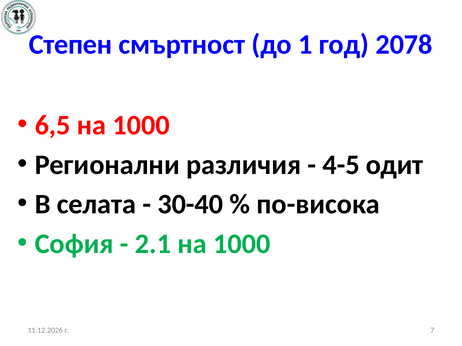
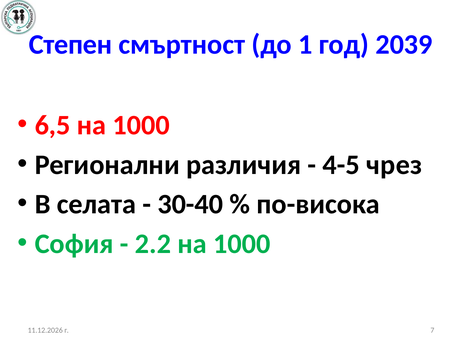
2078: 2078 -> 2039 (404, 45)
одит: одит -> чрез (394, 165)
2.1: 2.1 -> 2.2 (153, 244)
